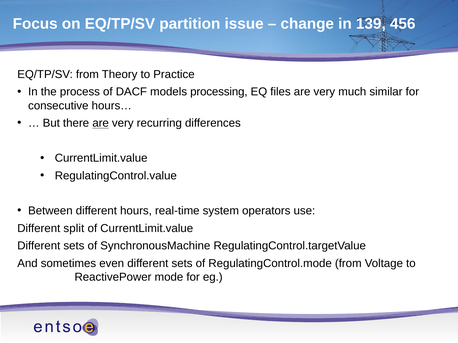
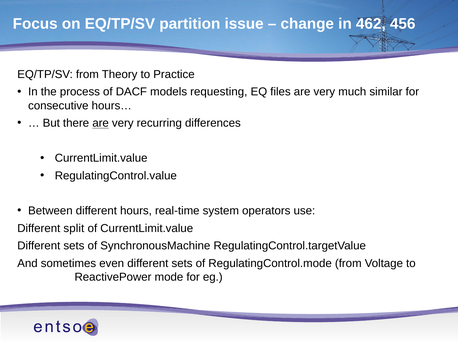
139: 139 -> 462 (371, 24)
processing: processing -> requesting (219, 92)
